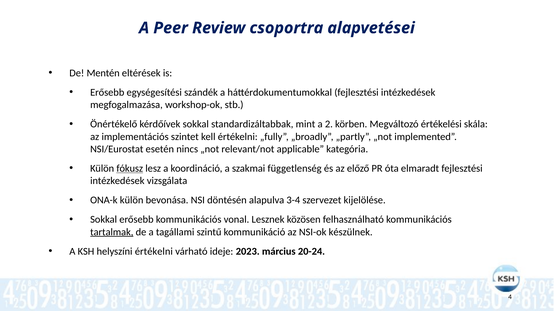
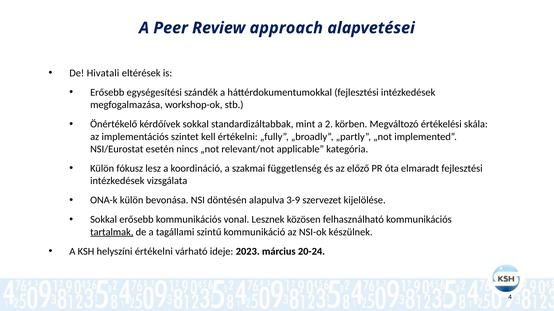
csoportra: csoportra -> approach (286, 28)
Mentén: Mentén -> Hivatali (103, 73)
fókusz underline: present -> none (130, 169)
3-4: 3-4 -> 3-9 (293, 201)
